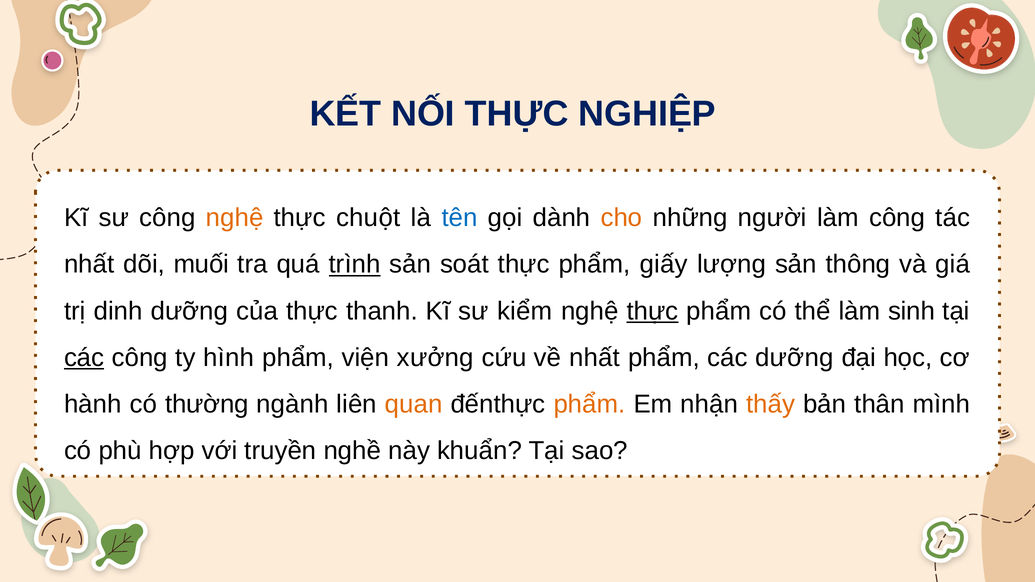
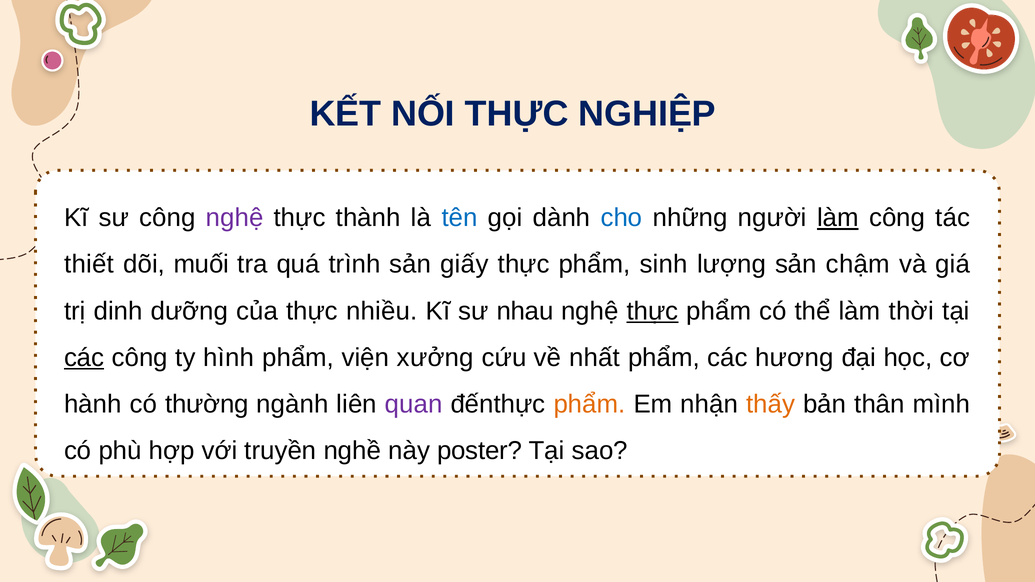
nghệ colour: orange -> purple (235, 218)
chuột: chuột -> thành (368, 218)
cho colour: orange -> blue (621, 218)
làm underline: none -> present (838, 218)
nhất: nhất -> thiết (89, 265)
trình underline: present -> none (355, 265)
soát: soát -> giấy (464, 265)
giấy: giấy -> sinh (664, 265)
thông: thông -> chậm (858, 265)
thanh: thanh -> nhiều (382, 311)
kiểm: kiểm -> nhau (525, 311)
sinh: sinh -> thời (911, 311)
các dưỡng: dưỡng -> hương (794, 358)
quan colour: orange -> purple (414, 404)
khuẩn: khuẩn -> poster (480, 451)
